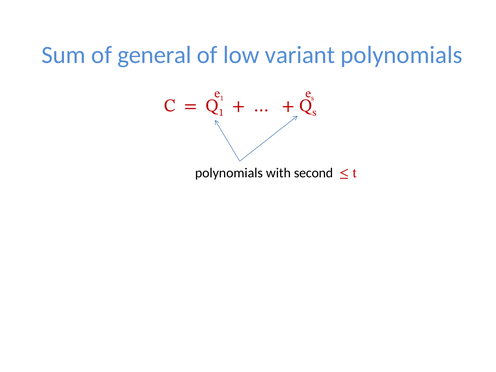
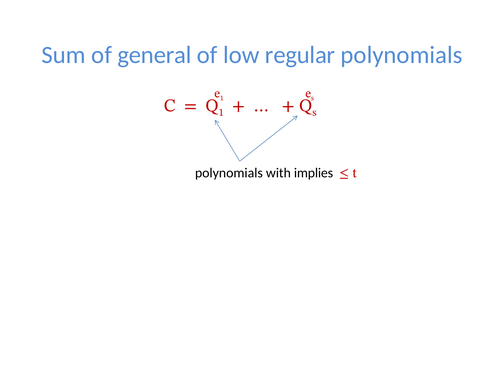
variant: variant -> regular (300, 55)
second: second -> implies (313, 173)
